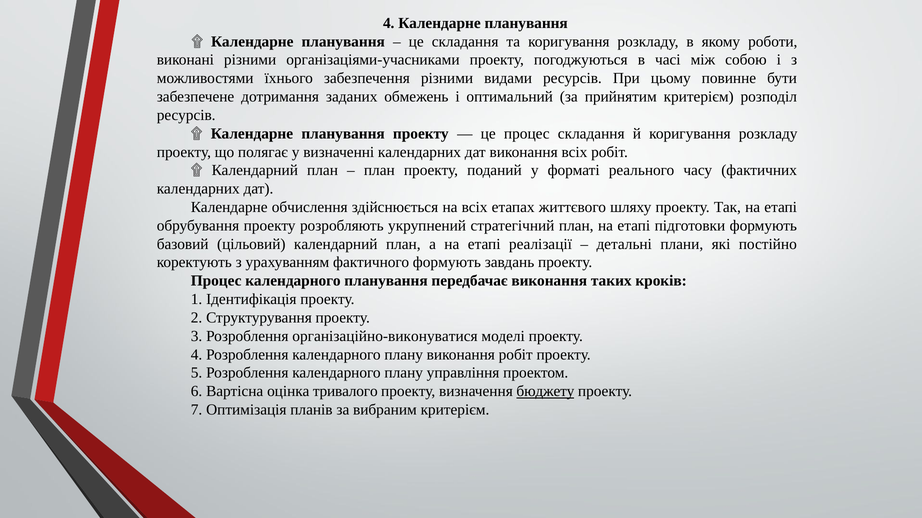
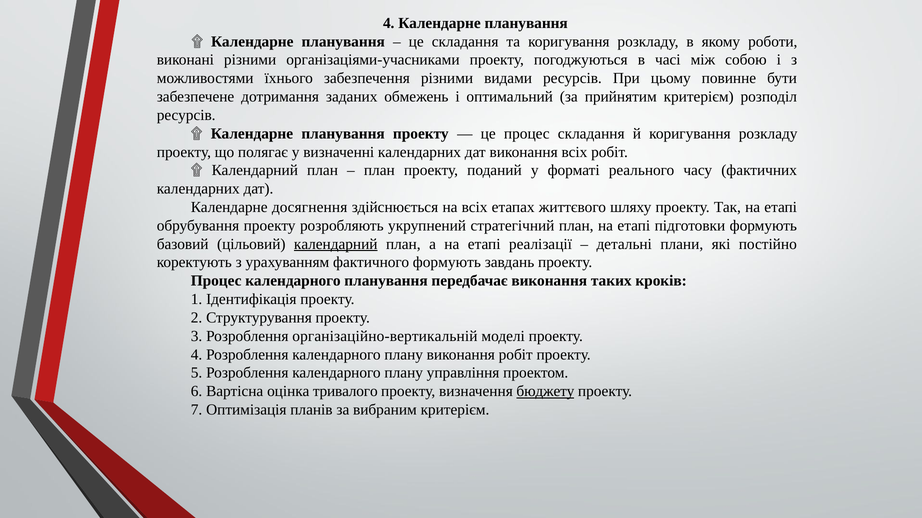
обчислення: обчислення -> досягнення (310, 207)
календарний underline: none -> present (336, 244)
організаційно-виконуватися: організаційно-виконуватися -> організаційно-вертикальній (385, 336)
